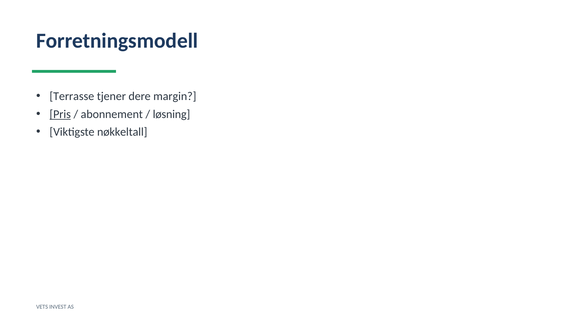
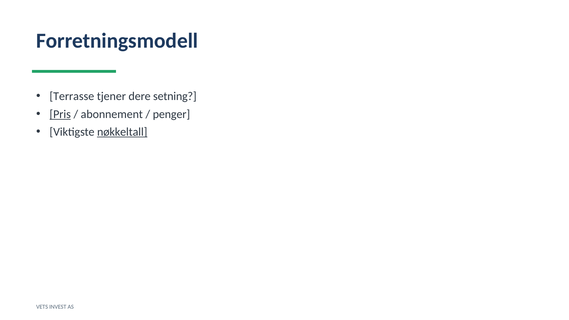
margin: margin -> setning (175, 96)
løsning: løsning -> penger (171, 114)
nøkkeltall underline: none -> present (122, 132)
